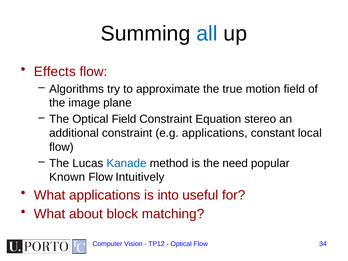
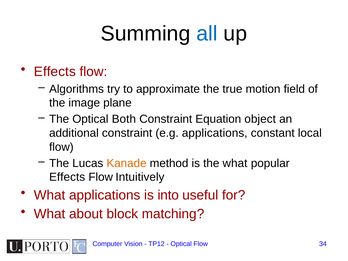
Optical Field: Field -> Both (124, 119)
stereo: stereo -> object (260, 119)
Kanade colour: blue -> orange (126, 163)
the need: need -> what (235, 163)
Known: Known -> Effects (67, 177)
